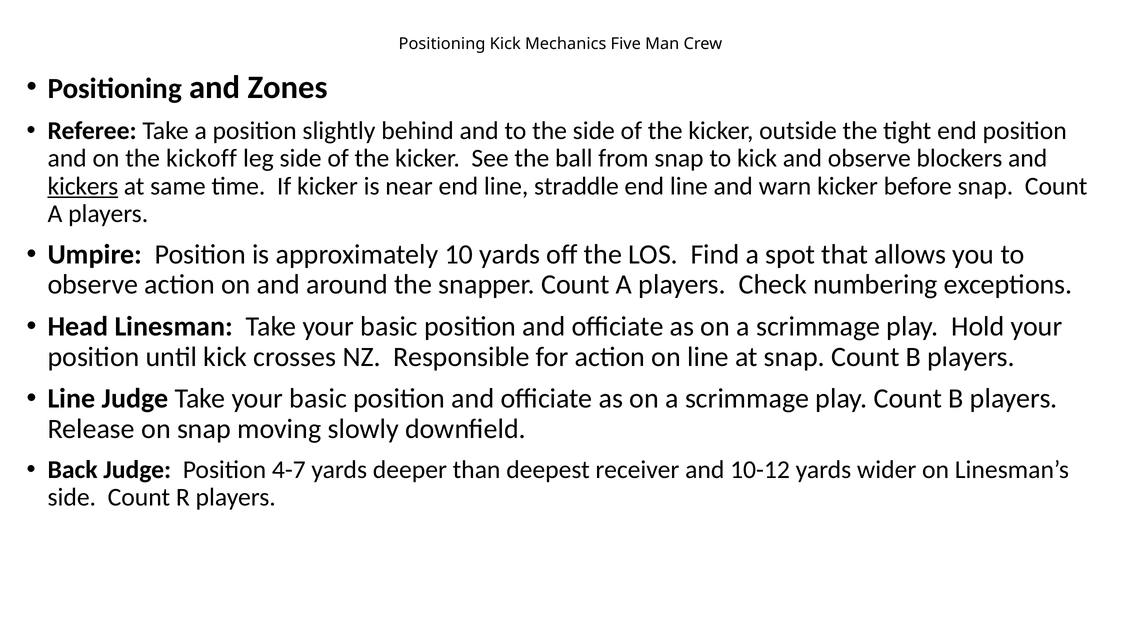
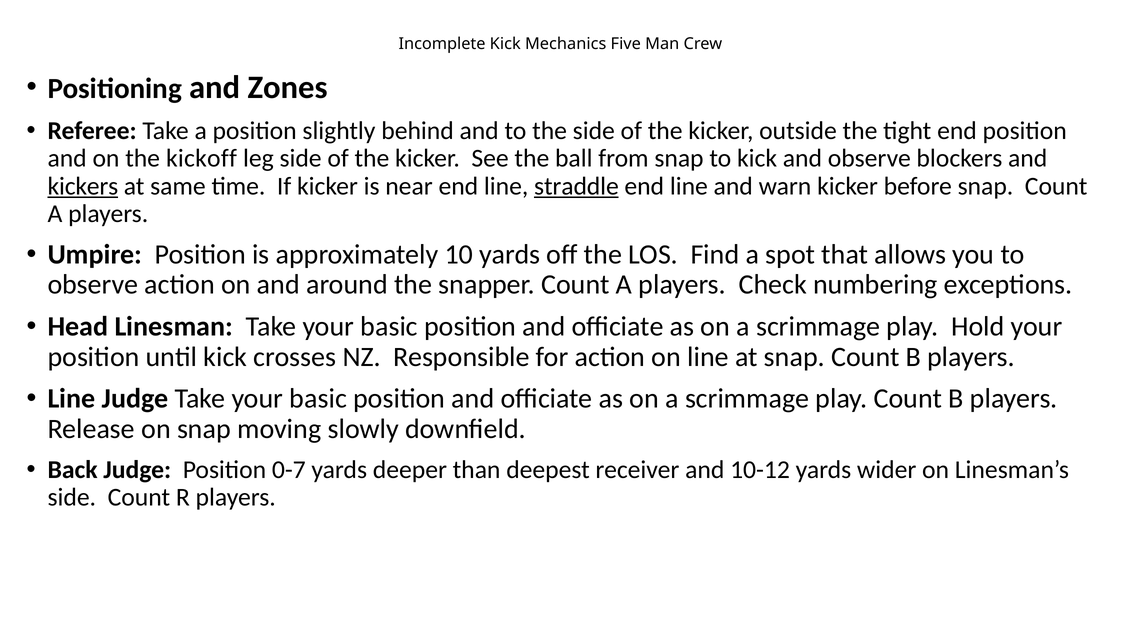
Positioning: Positioning -> Incomplete (442, 44)
straddle underline: none -> present (576, 186)
4-7: 4-7 -> 0-7 (289, 470)
